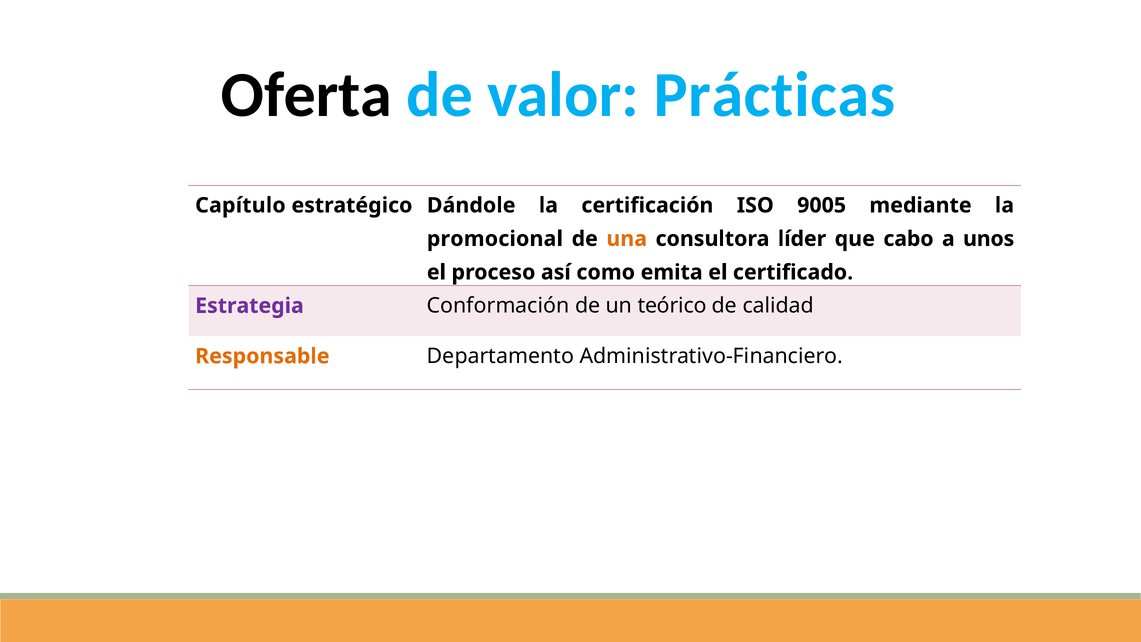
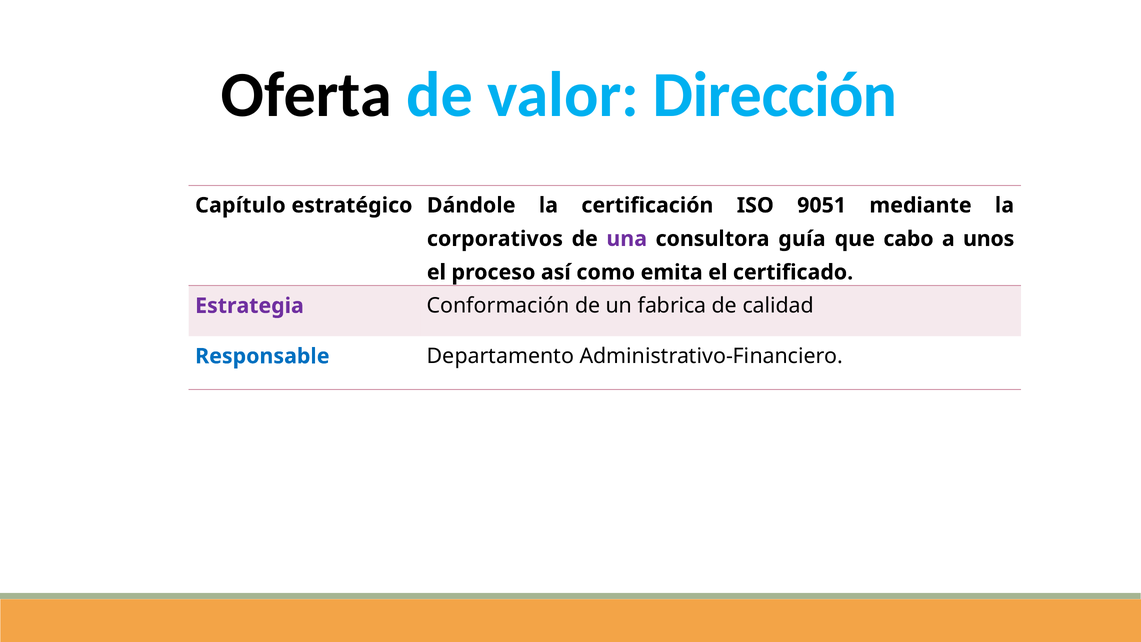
Prácticas: Prácticas -> Dirección (775, 95)
9005: 9005 -> 9051 (822, 205)
promocional: promocional -> corporativos (495, 239)
una colour: orange -> purple (627, 239)
líder: líder -> guía (802, 239)
teórico: teórico -> fabrica (672, 306)
Responsable colour: orange -> blue (262, 356)
